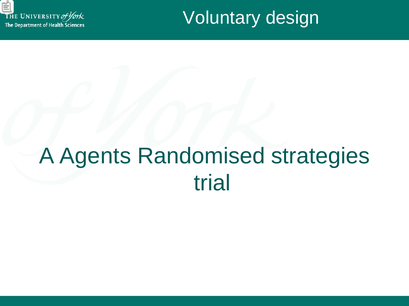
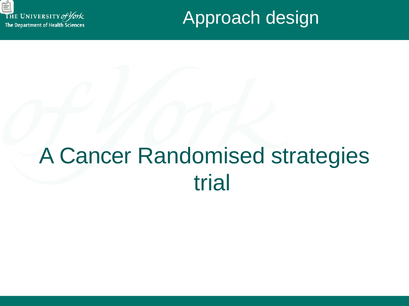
Voluntary: Voluntary -> Approach (222, 18)
Agents: Agents -> Cancer (95, 156)
